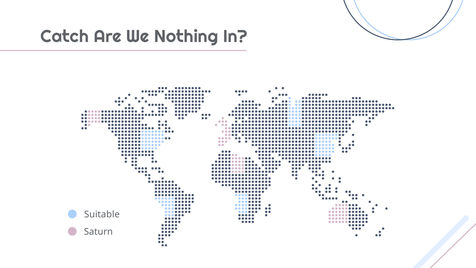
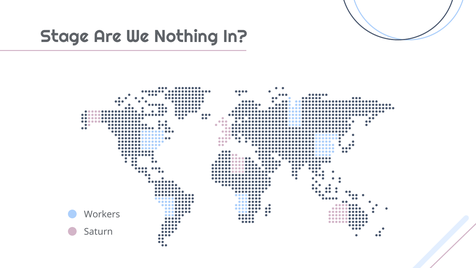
Catch: Catch -> Stage (65, 36)
Suitable: Suitable -> Workers (102, 214)
